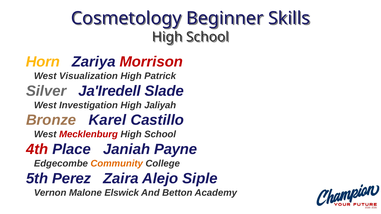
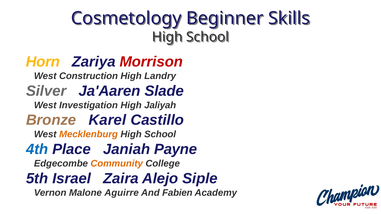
Visualization: Visualization -> Construction (89, 76)
Patrick: Patrick -> Landry (160, 76)
Ja'Iredell: Ja'Iredell -> Ja'Aaren (110, 91)
Mecklenburg colour: red -> orange (89, 135)
4th colour: red -> blue (37, 150)
Perez: Perez -> Israel (72, 179)
Elswick: Elswick -> Aguirre (122, 193)
Betton: Betton -> Fabien (177, 193)
